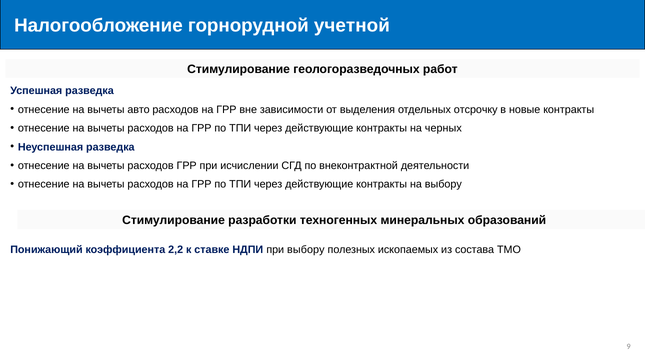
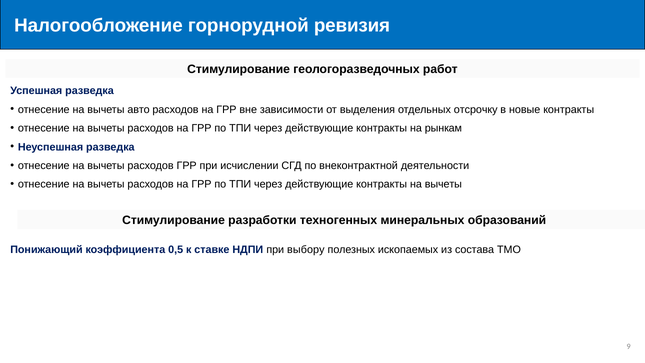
учетной: учетной -> ревизия (352, 26)
черных: черных -> рынкам (443, 128)
контракты на выбору: выбору -> вычеты (443, 184)
2,2: 2,2 -> 0,5 (176, 250)
